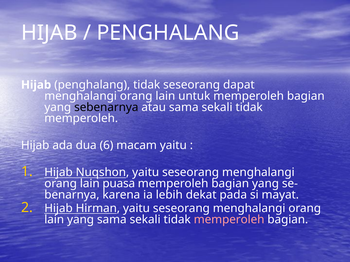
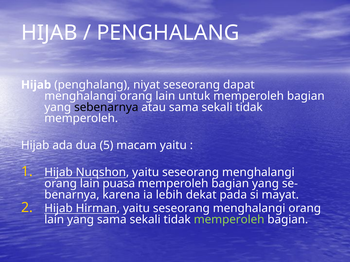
penghalang tidak: tidak -> niyat (147, 85)
6: 6 -> 5 (106, 146)
memperoleh colour: pink -> light green (229, 220)
